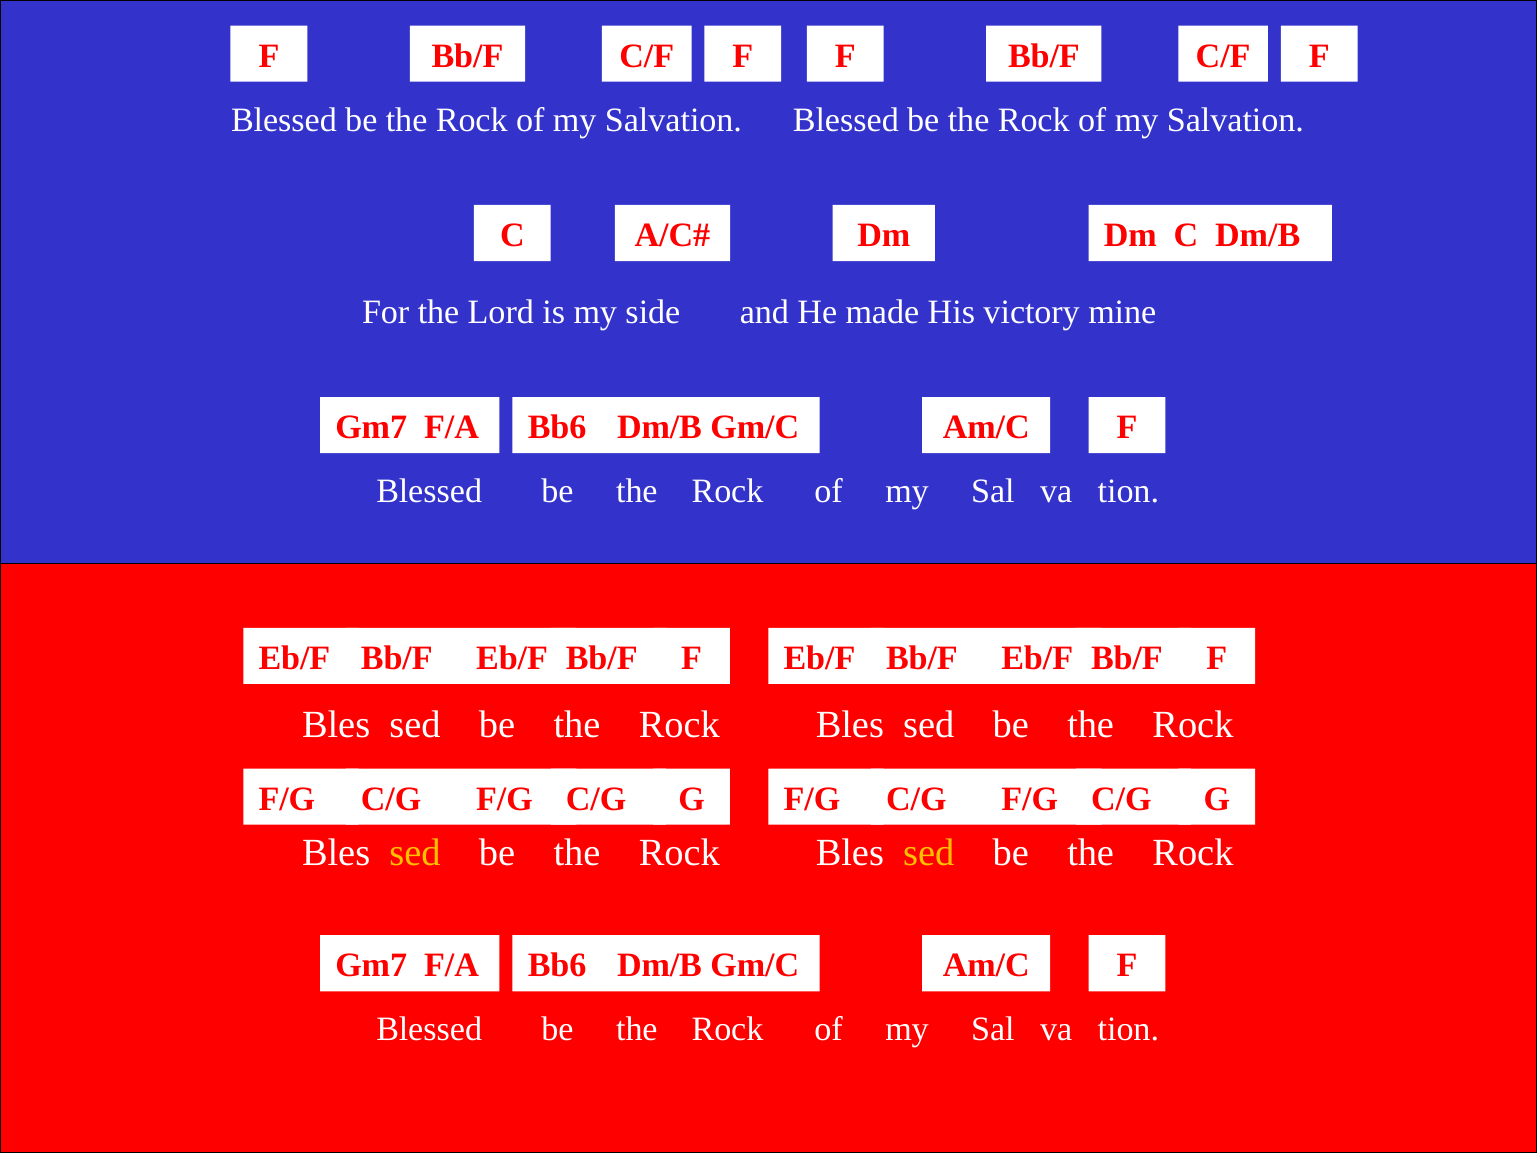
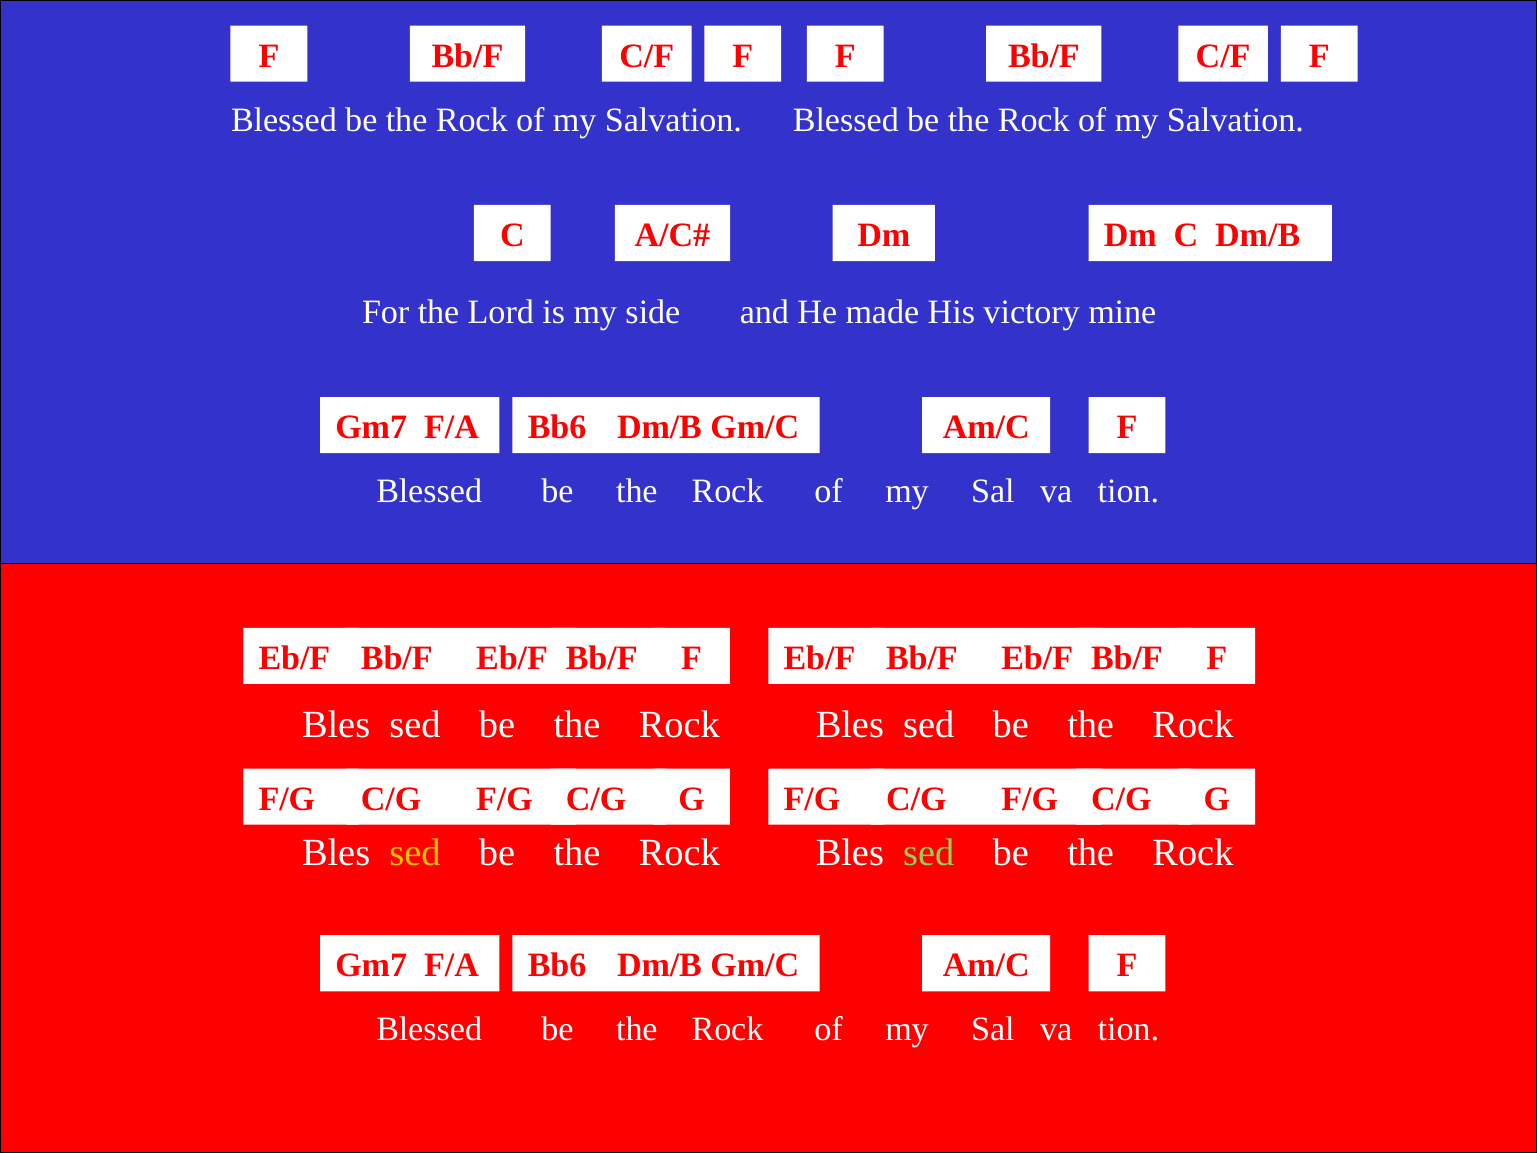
sed colour: yellow -> light green (929, 853)
